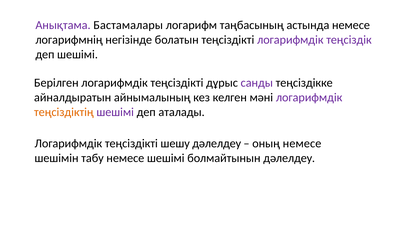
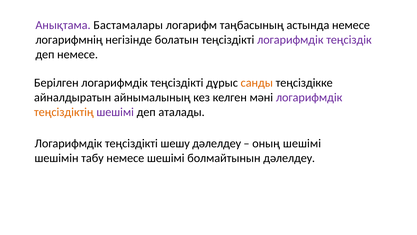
деп шешімі: шешімі -> немесе (78, 54)
санды colour: purple -> orange (257, 83)
оның немесе: немесе -> шешімі (302, 143)
